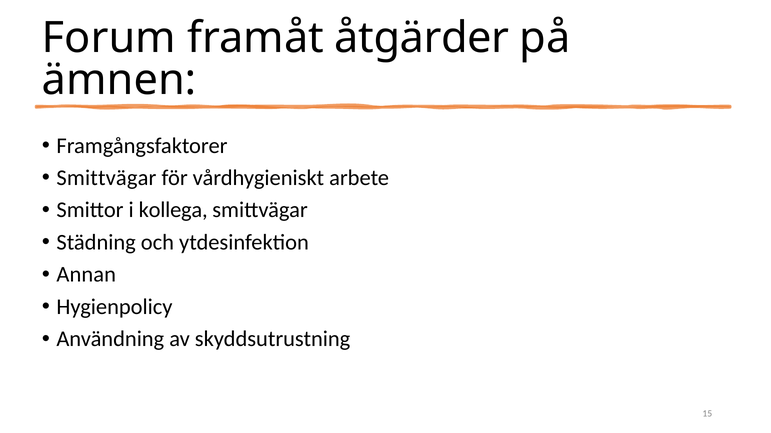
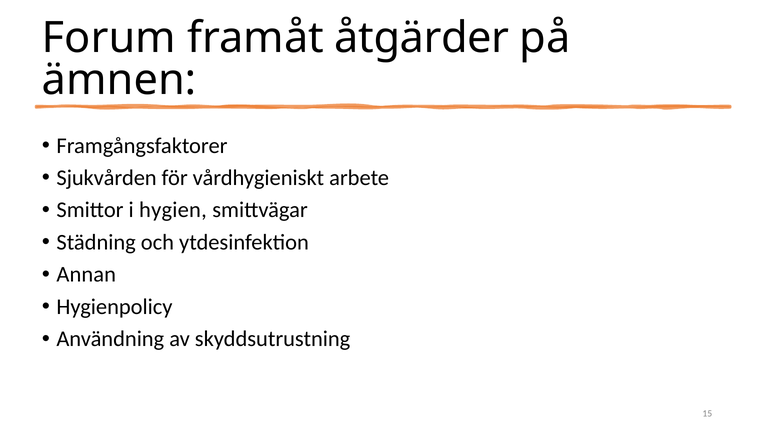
Smittvägar: Smittvägar -> Sjukvården (107, 178)
kollega: kollega -> hygien (173, 210)
